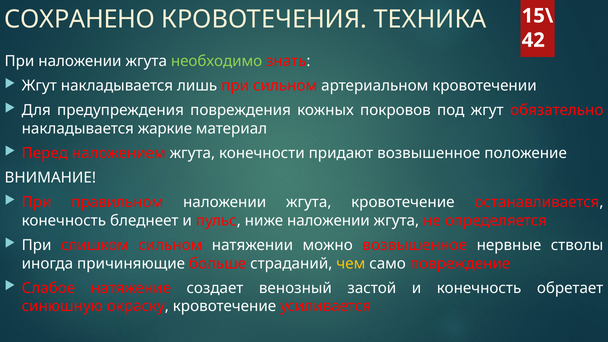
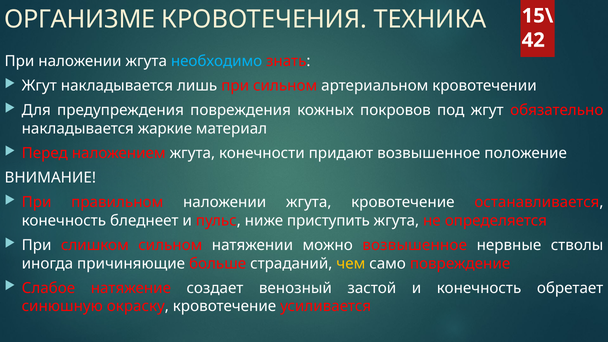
СОХРАНЕНО: СОХРАНЕНО -> ОРГАНИЗМЕ (80, 19)
необходимо colour: light green -> light blue (217, 61)
ниже наложении: наложении -> приступить (328, 221)
